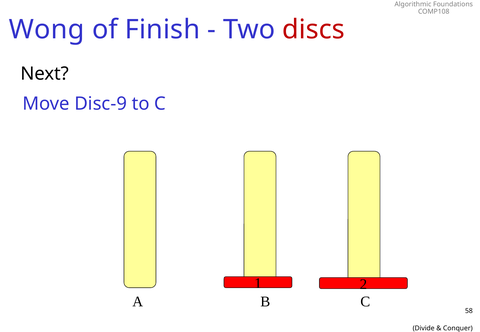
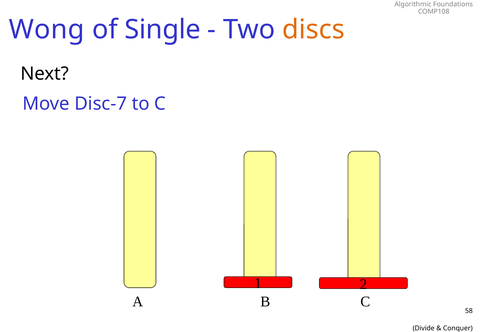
Finish: Finish -> Single (163, 30)
discs colour: red -> orange (314, 30)
Disc-9: Disc-9 -> Disc-7 (101, 104)
